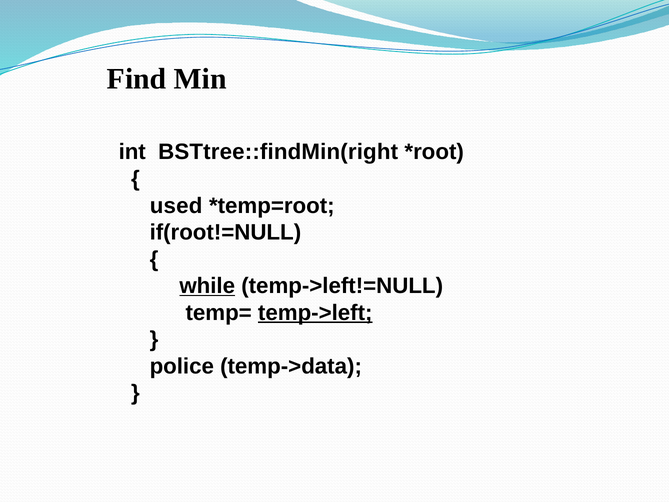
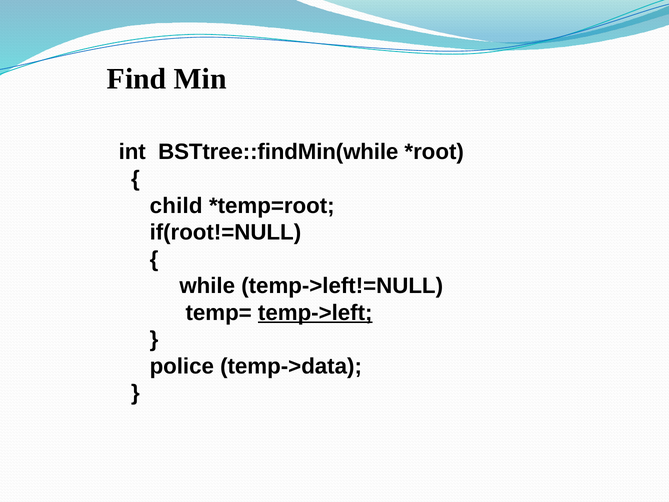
BSTtree::findMin(right: BSTtree::findMin(right -> BSTtree::findMin(while (278, 152)
used: used -> child (176, 206)
while underline: present -> none (207, 286)
